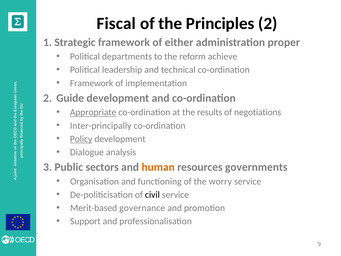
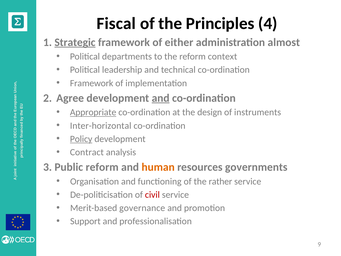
Principles 2: 2 -> 4 (268, 23)
Strategic underline: none -> present (75, 42)
proper: proper -> almost (284, 42)
achieve: achieve -> context (223, 57)
Guide: Guide -> Agree (70, 98)
and underline: none -> present (161, 98)
results: results -> design (210, 112)
negotiations: negotiations -> instruments (258, 112)
Inter-principally: Inter-principally -> Inter-horizontal (101, 125)
Dialogue: Dialogue -> Contract (87, 152)
Public sectors: sectors -> reform (102, 167)
worry: worry -> rather (220, 181)
civil colour: black -> red (152, 194)
